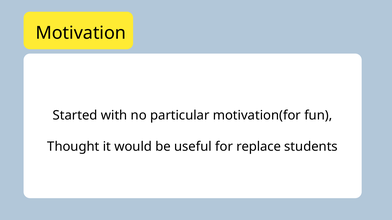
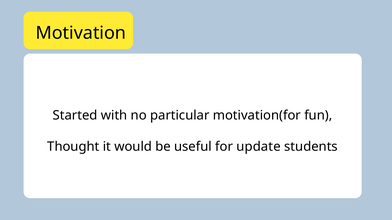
replace: replace -> update (259, 147)
